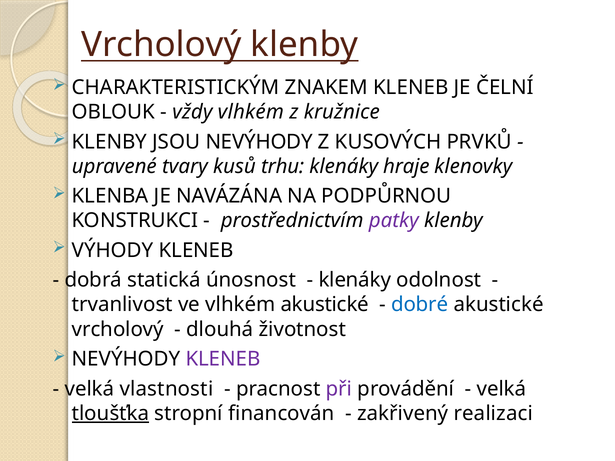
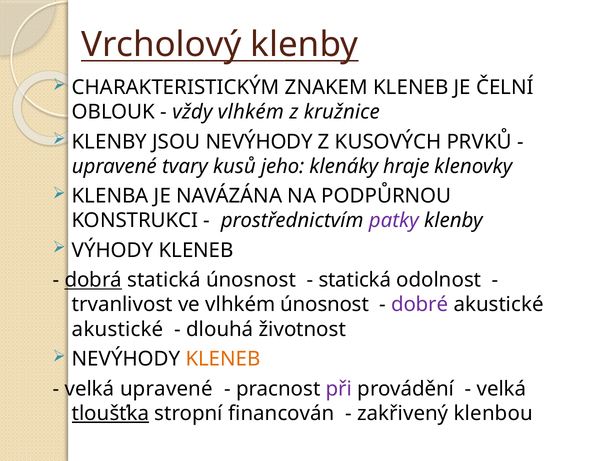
trhu: trhu -> jeho (283, 166)
dobrá underline: none -> present (93, 280)
klenáky: klenáky -> statická (355, 280)
vlhkém akustické: akustické -> únosnost (325, 305)
dobré colour: blue -> purple (420, 305)
vrcholový: vrcholový -> akustické (118, 329)
KLENEB colour: purple -> orange (223, 359)
velká vlastnosti: vlastnosti -> upravené (166, 389)
realizaci: realizaci -> klenbou (493, 414)
